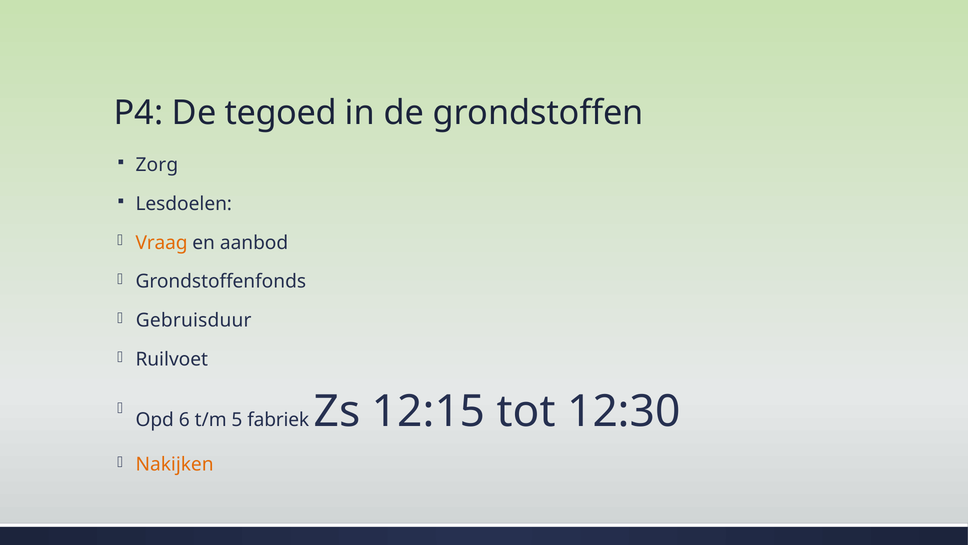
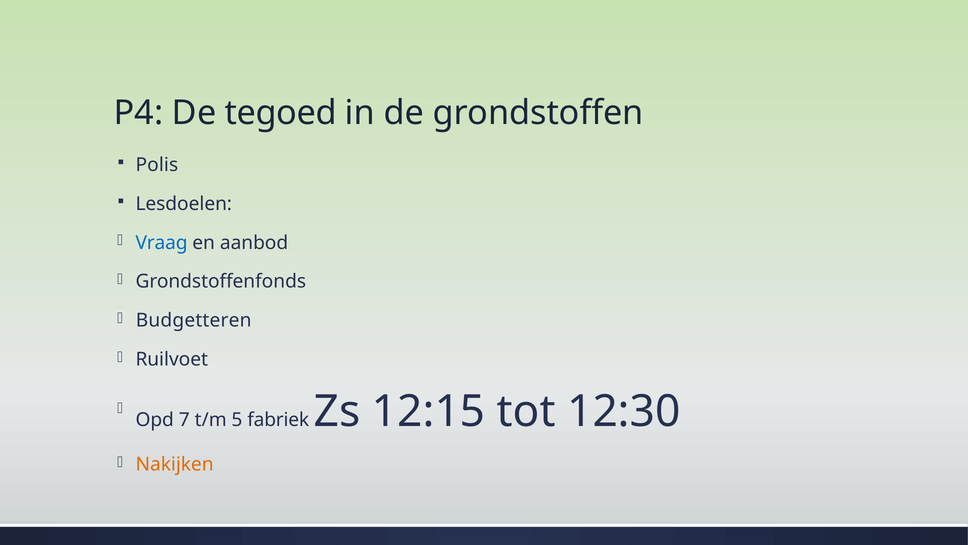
Zorg: Zorg -> Polis (157, 165)
Vraag colour: orange -> blue (162, 243)
Gebruisduur: Gebruisduur -> Budgetteren (194, 320)
6: 6 -> 7 (184, 420)
